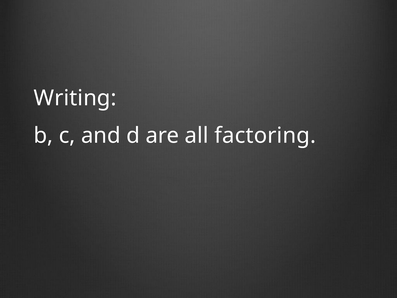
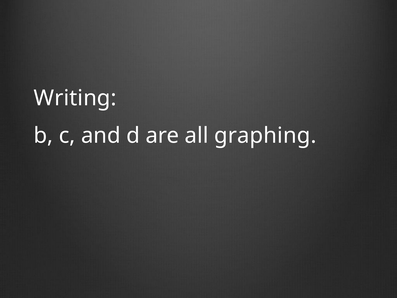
factoring: factoring -> graphing (265, 135)
